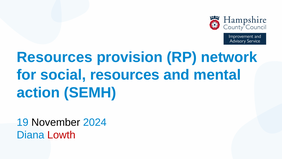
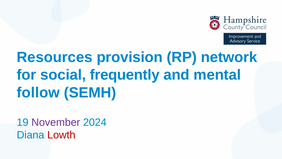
social resources: resources -> frequently (125, 75)
action: action -> follow (38, 92)
November colour: black -> purple (56, 122)
